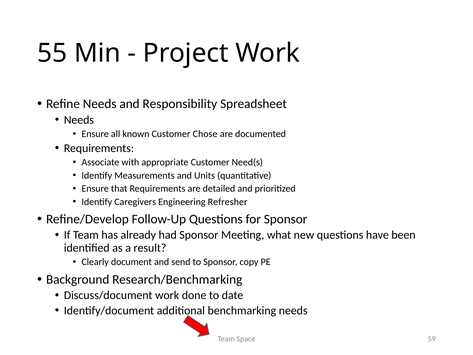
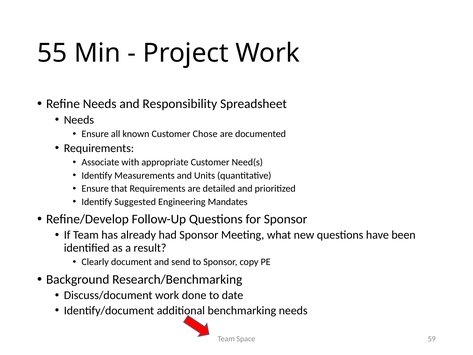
Caregivers: Caregivers -> Suggested (135, 202)
Refresher: Refresher -> Mandates (228, 202)
